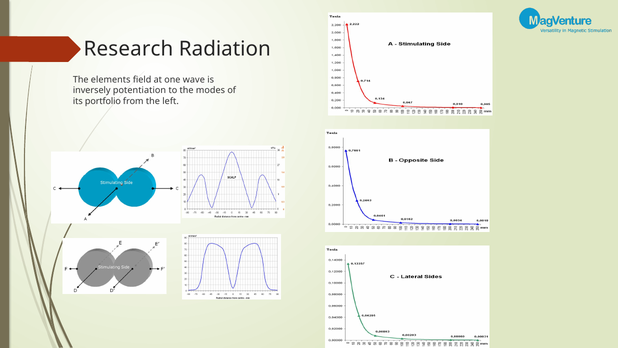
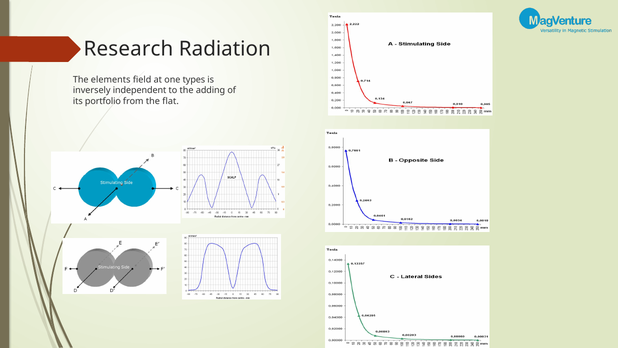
wave: wave -> types (194, 80)
potentiation: potentiation -> independent (140, 90)
modes: modes -> adding (211, 90)
left: left -> flat (171, 101)
